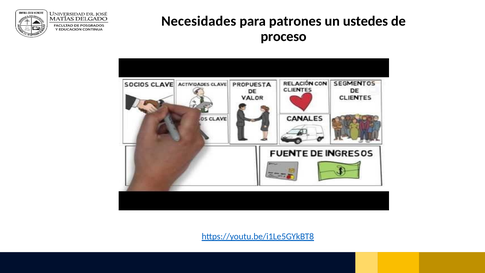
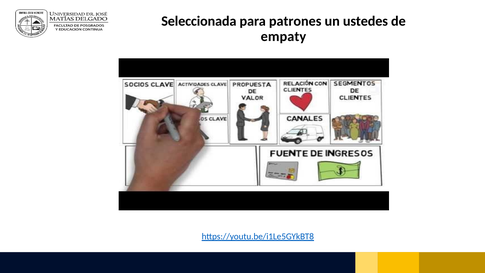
Necesidades: Necesidades -> Seleccionada (199, 21)
proceso: proceso -> empaty (283, 36)
